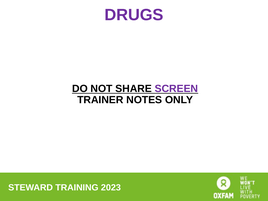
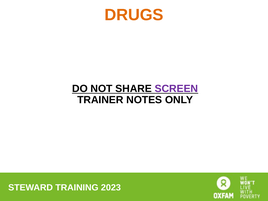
DRUGS colour: purple -> orange (134, 15)
